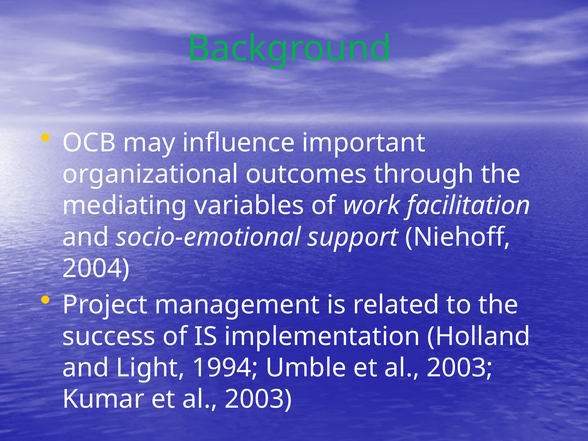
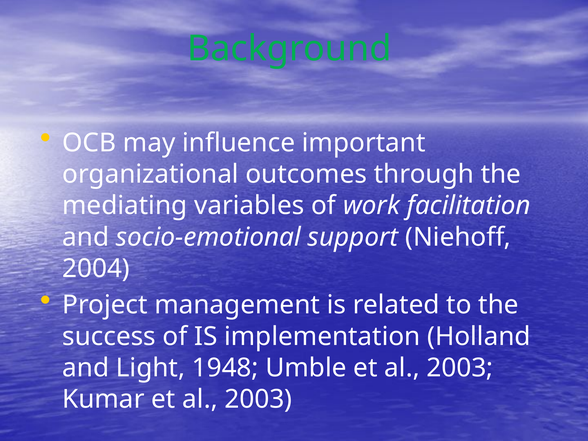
1994: 1994 -> 1948 (225, 368)
